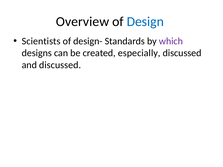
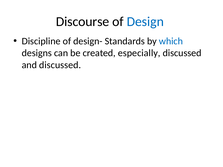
Overview: Overview -> Discourse (83, 22)
Scientists: Scientists -> Discipline (41, 41)
which colour: purple -> blue (171, 41)
